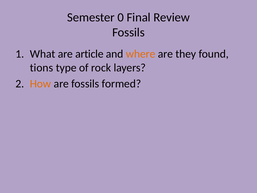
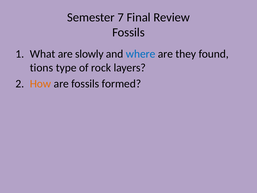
0: 0 -> 7 (121, 17)
article: article -> slowly (89, 54)
where colour: orange -> blue (141, 54)
